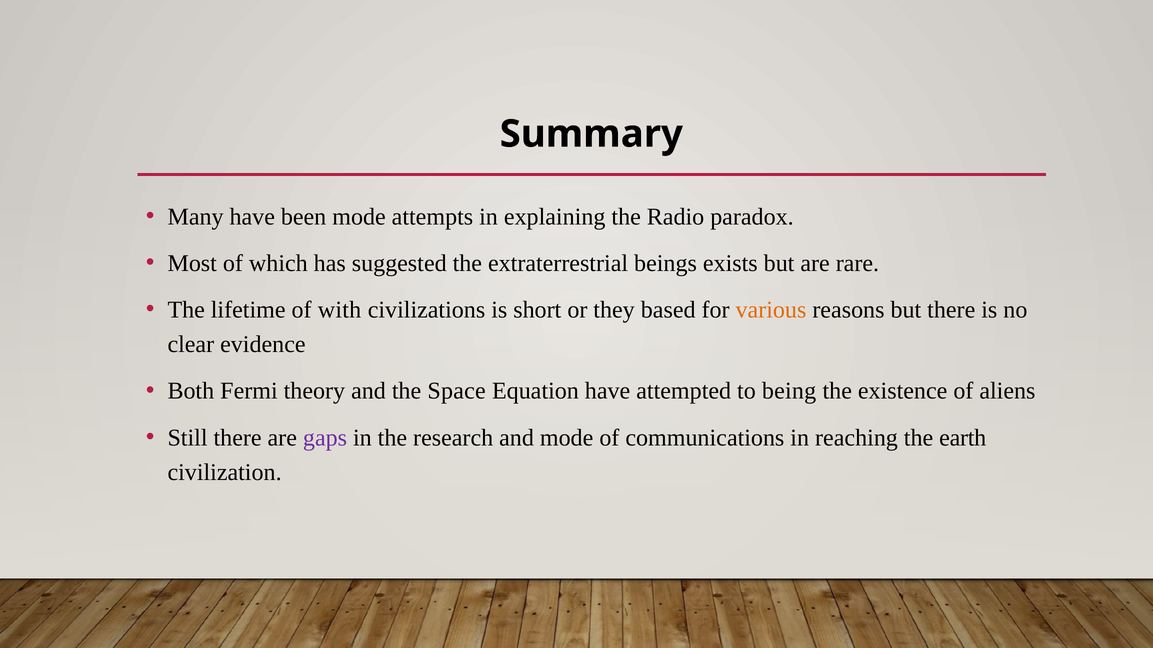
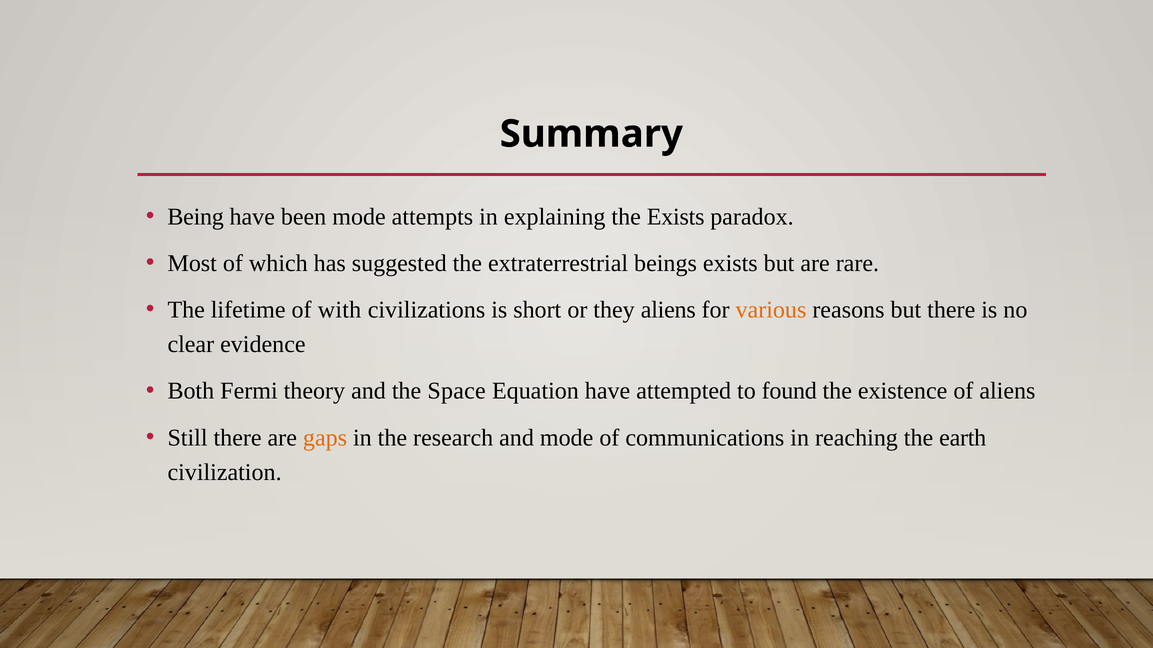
Many: Many -> Being (196, 217)
the Radio: Radio -> Exists (676, 217)
they based: based -> aliens (668, 310)
being: being -> found (789, 391)
gaps colour: purple -> orange (325, 438)
